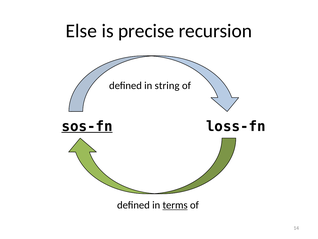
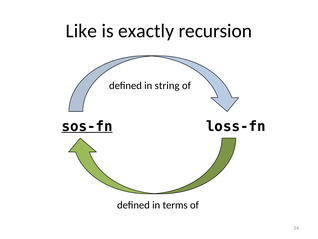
Else: Else -> Like (81, 31)
precise: precise -> exactly (146, 31)
terms underline: present -> none (175, 205)
